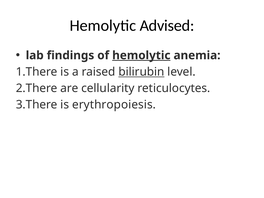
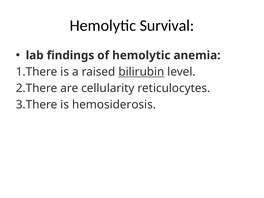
Advised: Advised -> Survival (167, 26)
hemolytic underline: present -> none (141, 55)
erythropoiesis: erythropoiesis -> hemosiderosis (114, 105)
